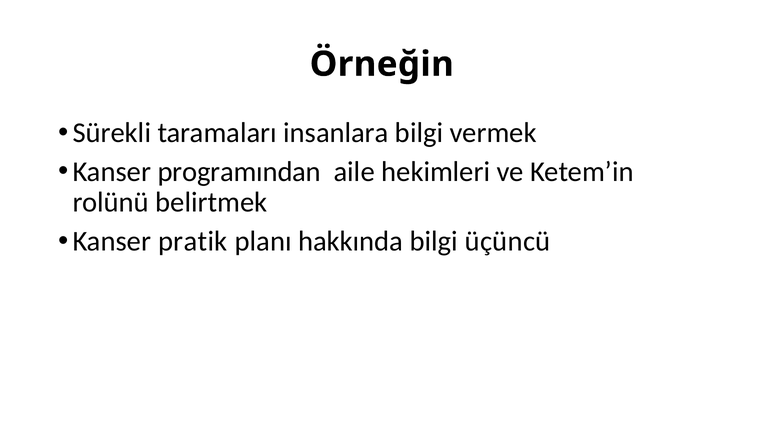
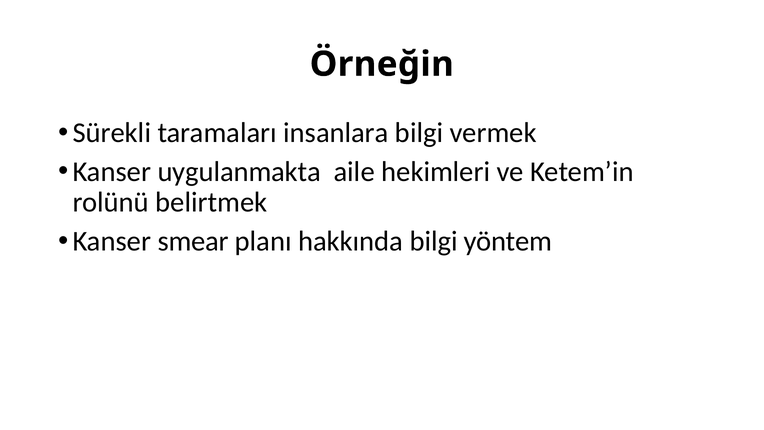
programından: programından -> uygulanmakta (239, 171)
pratik: pratik -> smear (193, 241)
üçüncü: üçüncü -> yöntem (508, 241)
